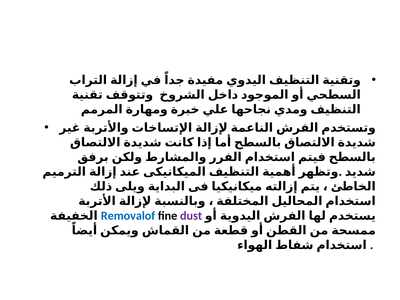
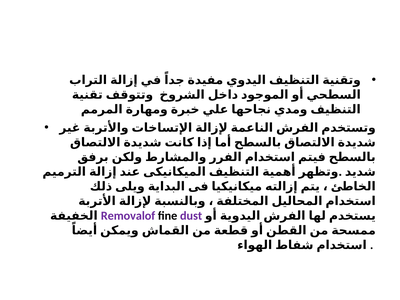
Removalof colour: blue -> purple (128, 216)
